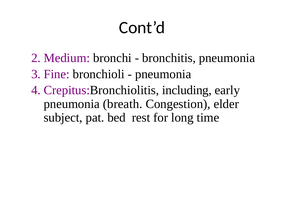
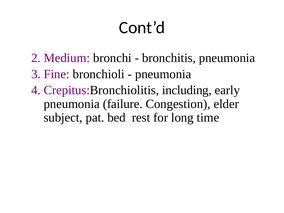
breath: breath -> failure (123, 104)
